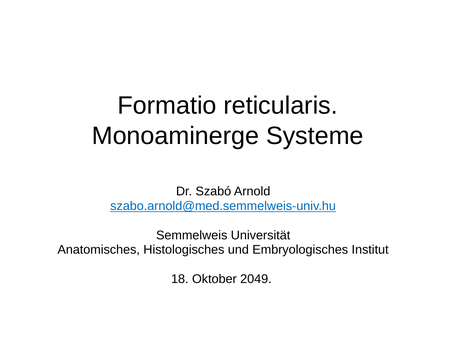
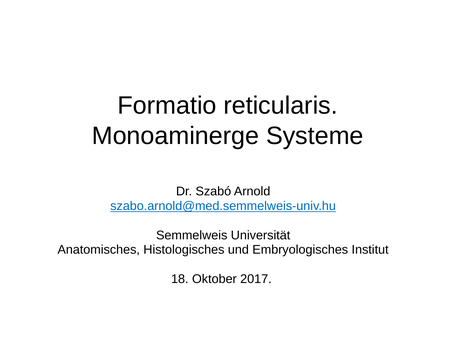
2049: 2049 -> 2017 (256, 279)
